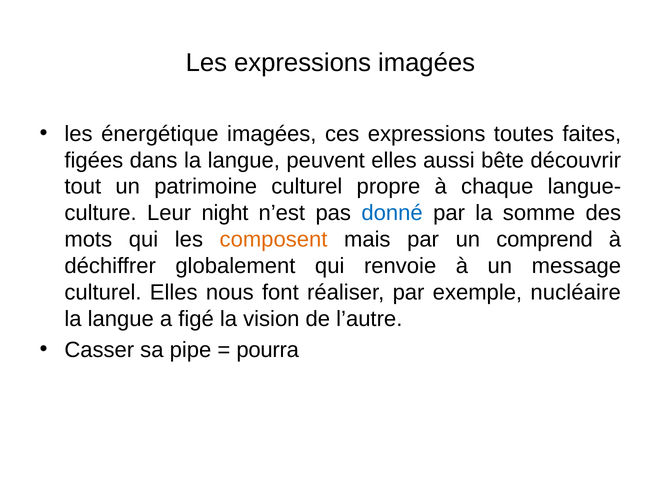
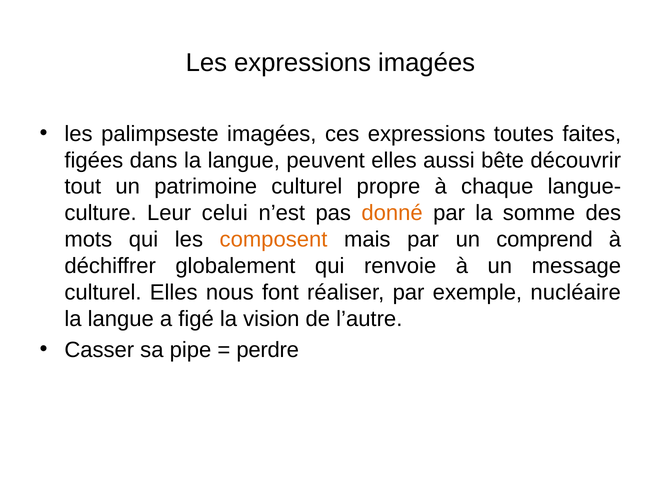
énergétique: énergétique -> palimpseste (160, 134)
night: night -> celui (225, 213)
donné colour: blue -> orange (392, 213)
pourra: pourra -> perdre (268, 350)
